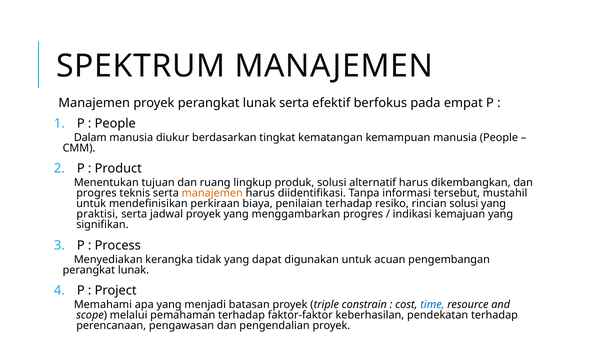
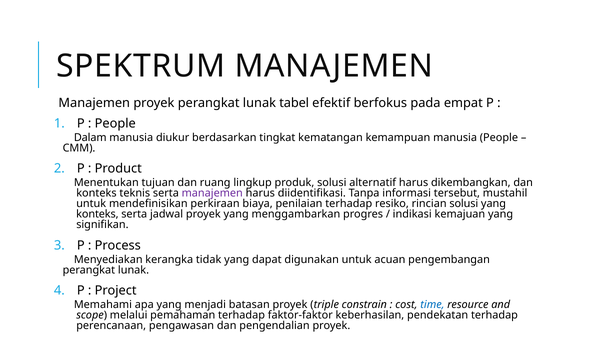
lunak serta: serta -> tabel (294, 103)
progres: progres -> konteks (96, 193)
manajemen colour: orange -> purple (212, 193)
praktisi: praktisi -> konteks (97, 214)
